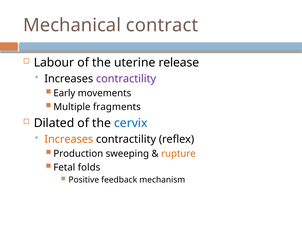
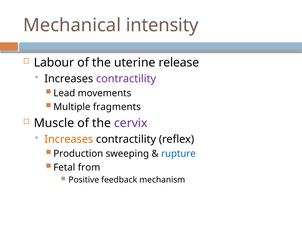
contract: contract -> intensity (162, 25)
Early: Early -> Lead (64, 93)
Dilated: Dilated -> Muscle (54, 123)
cervix colour: blue -> purple (131, 123)
rupture colour: orange -> blue (178, 153)
folds: folds -> from (89, 167)
